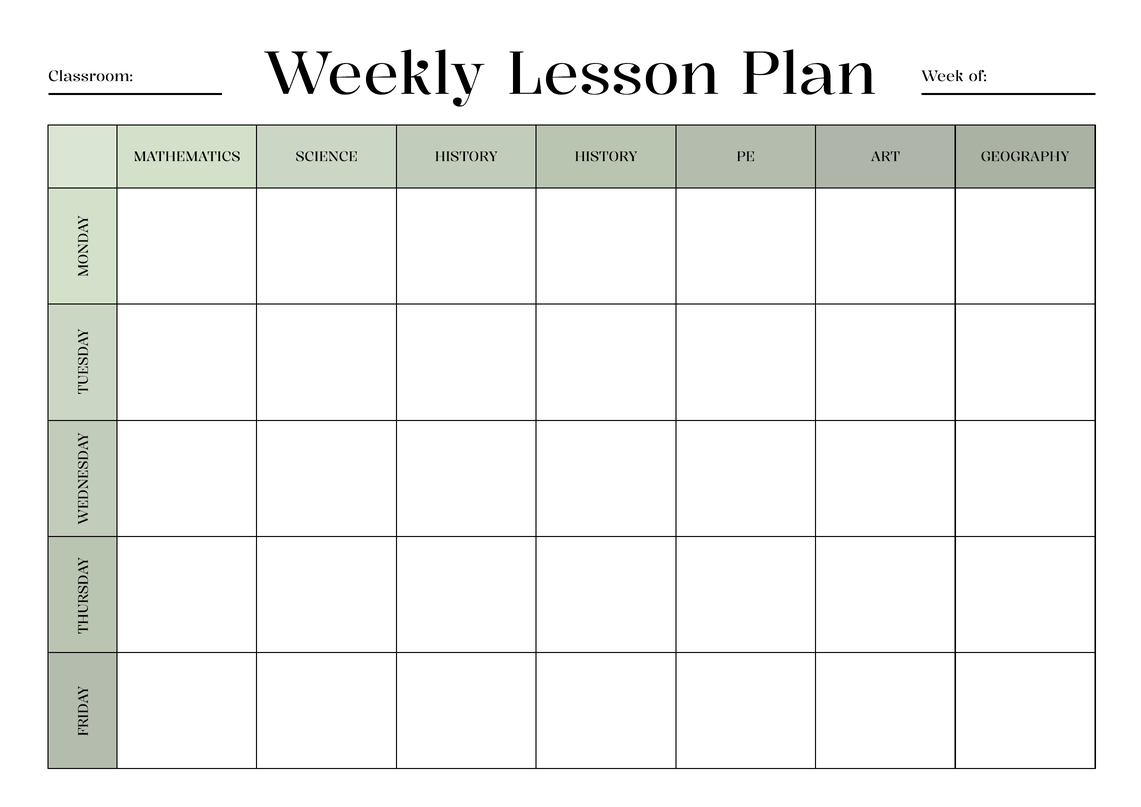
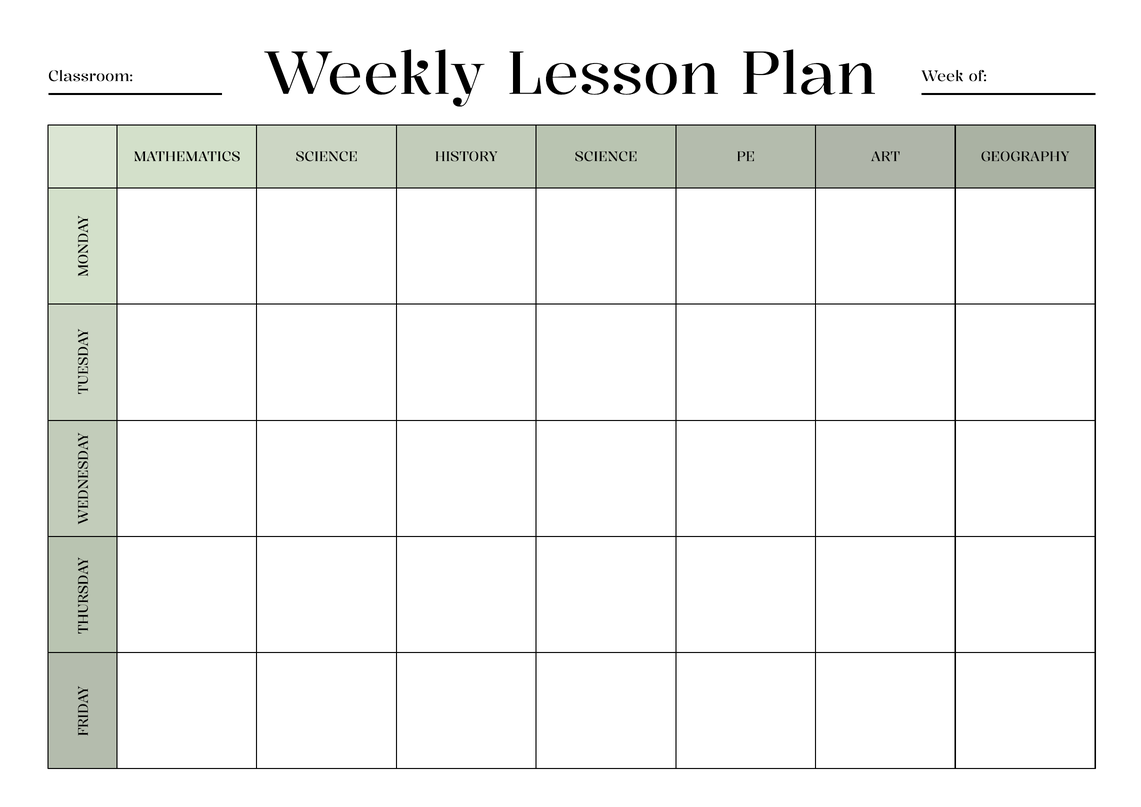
HISTORY HISTORY: HISTORY -> SCIENCE (606, 157)
